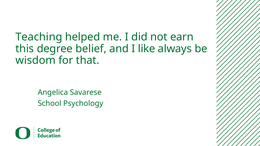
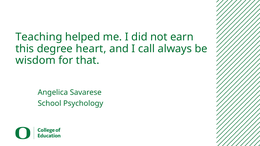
belief: belief -> heart (91, 49)
like: like -> call (147, 49)
